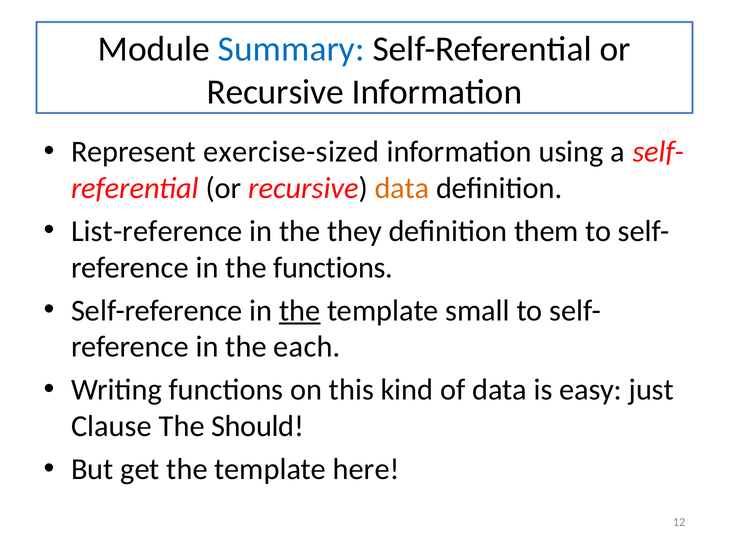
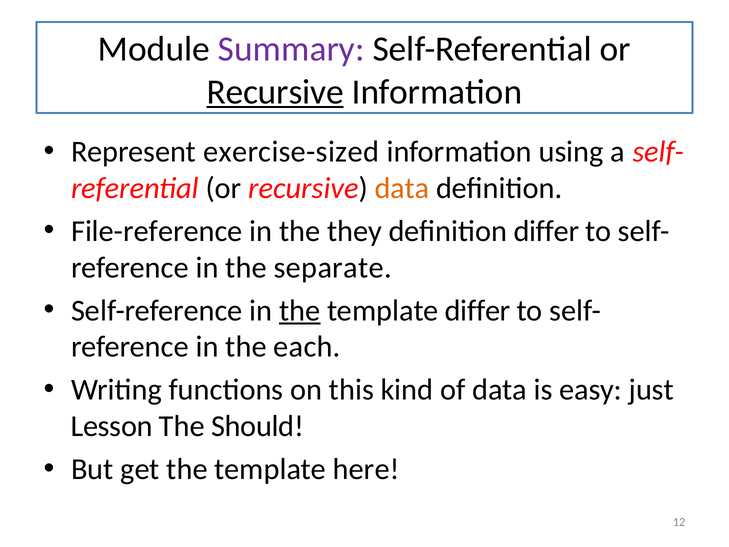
Summary colour: blue -> purple (291, 49)
Recursive underline: none -> present (275, 92)
List-reference: List-reference -> File-reference (157, 231)
definition them: them -> differ (546, 231)
the functions: functions -> separate (333, 267)
template small: small -> differ (478, 310)
Clause: Clause -> Lesson (112, 426)
